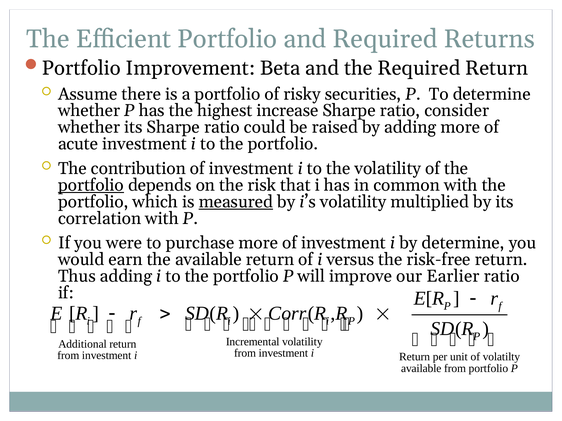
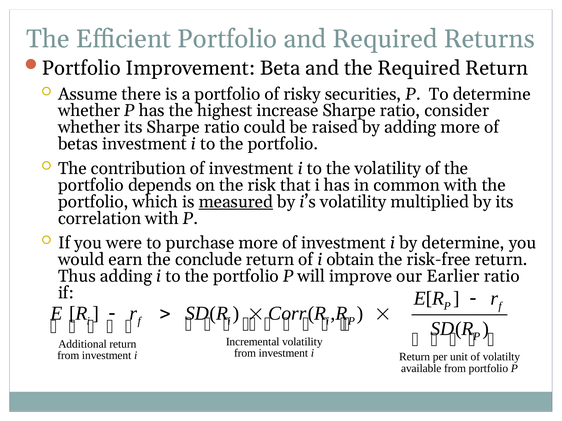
acute: acute -> betas (78, 144)
portfolio underline: present -> none (91, 185)
the available: available -> conclude (209, 260)
versus: versus -> obtain (350, 260)
